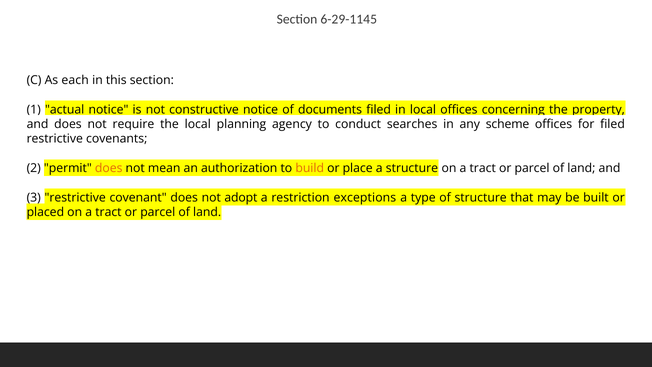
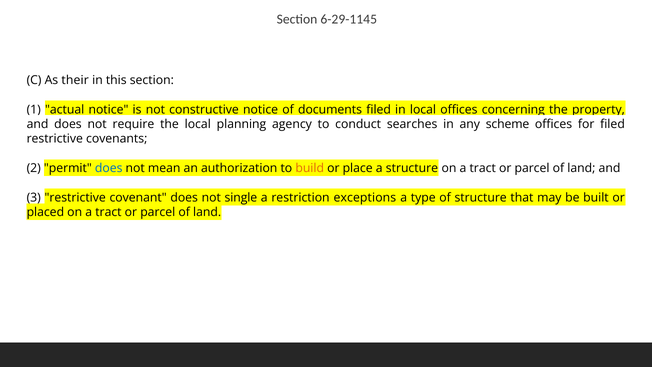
each: each -> their (75, 80)
does colour: orange -> blue (109, 168)
adopt: adopt -> single (241, 197)
